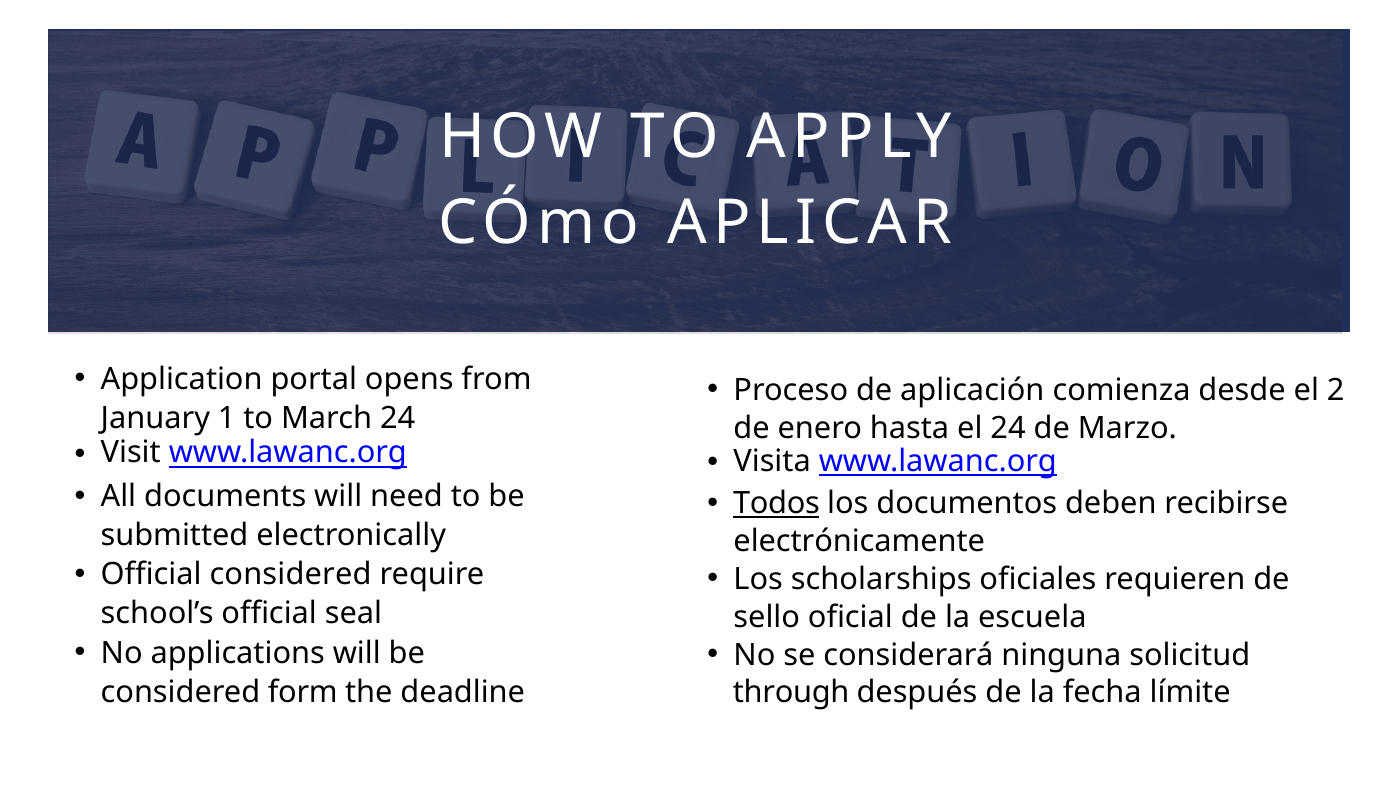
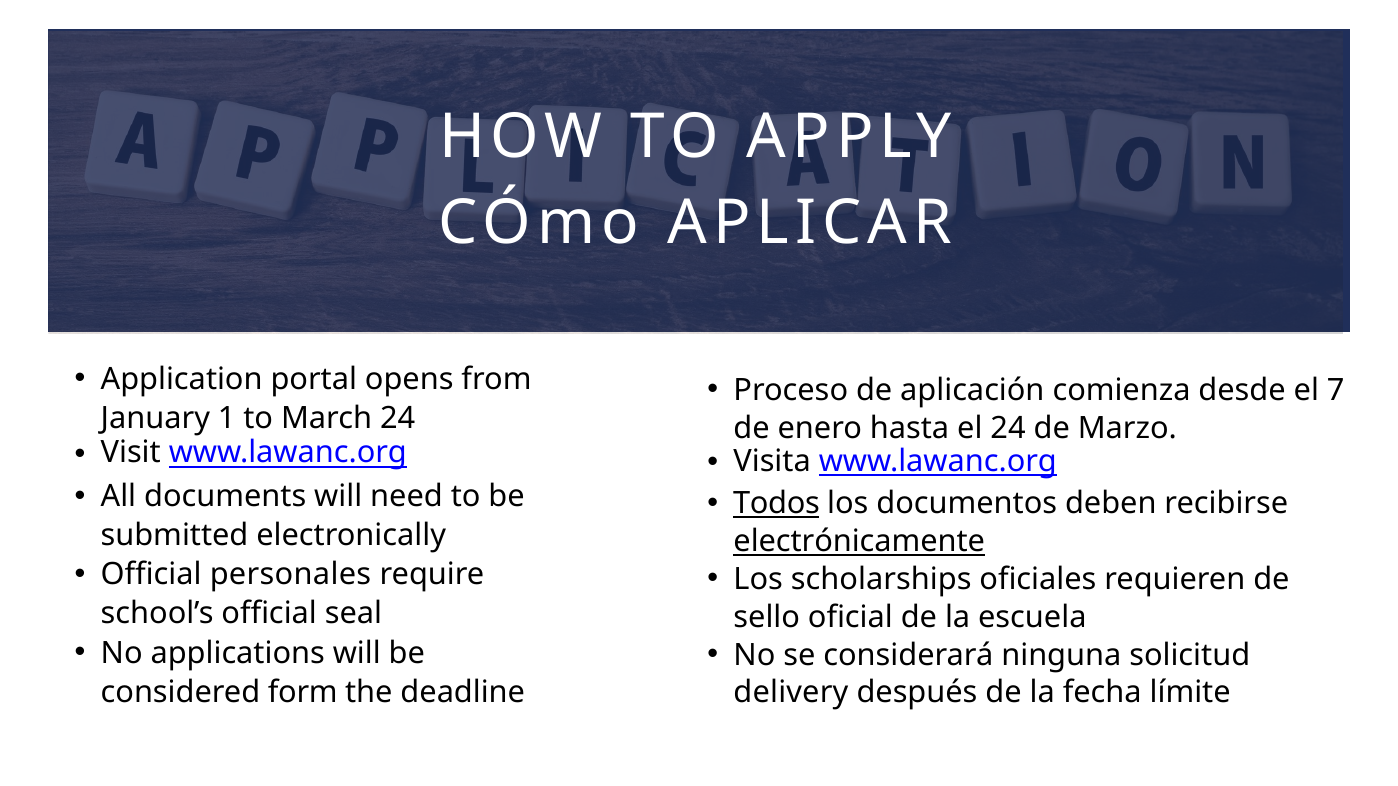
2: 2 -> 7 (1336, 390)
electrónicamente underline: none -> present (859, 542)
Official considered: considered -> personales (290, 575)
through: through -> delivery (791, 693)
